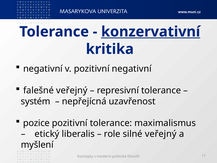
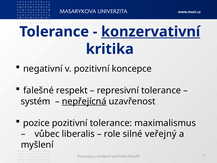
pozitivní negativní: negativní -> koncepce (132, 69)
falešné veřejný: veřejný -> respekt (72, 90)
nepřejícná underline: none -> present (84, 101)
etický: etický -> vůbec (47, 134)
